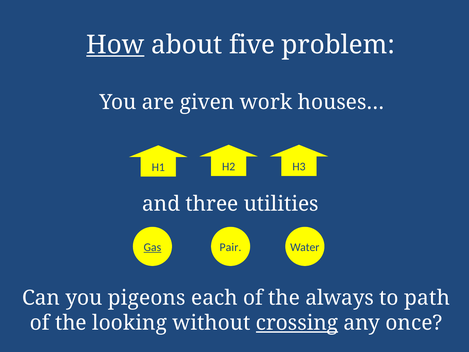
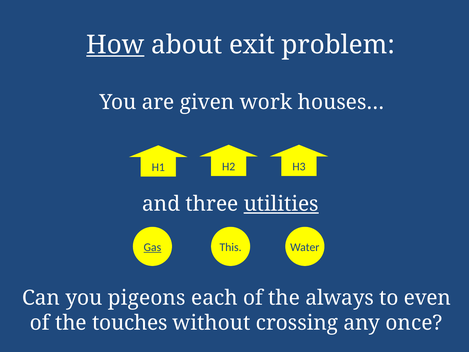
five: five -> exit (252, 45)
utilities underline: none -> present (281, 204)
Pair: Pair -> This (231, 247)
path: path -> even (427, 298)
looking: looking -> touches (130, 323)
crossing underline: present -> none (297, 323)
